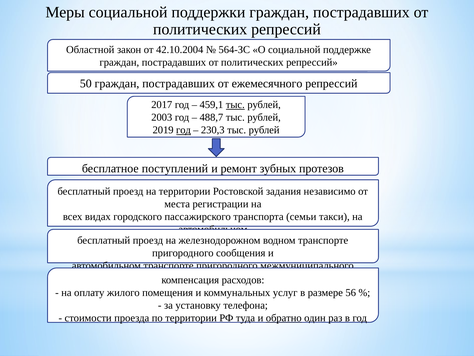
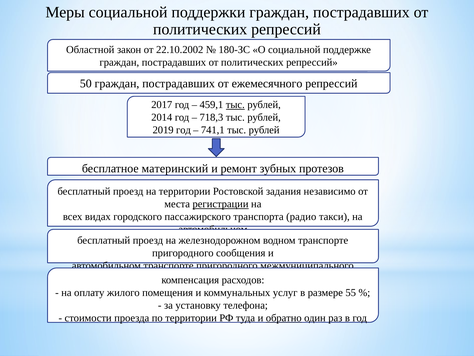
42.10.2004: 42.10.2004 -> 22.10.2002 (180, 50)
564-ЗС: 564-ЗС -> 180-ЗС (234, 50)
2003: 2003 -> 2014 (162, 117)
488,7: 488,7 -> 718,3 (211, 117)
год underline: present -> none (183, 130)
230,3: 230,3 -> 741,1 (213, 130)
поступлений: поступлений -> материнский (175, 168)
регистрации underline: none -> present (221, 204)
семьи: семьи -> радио (301, 216)
56: 56 -> 55 (351, 292)
